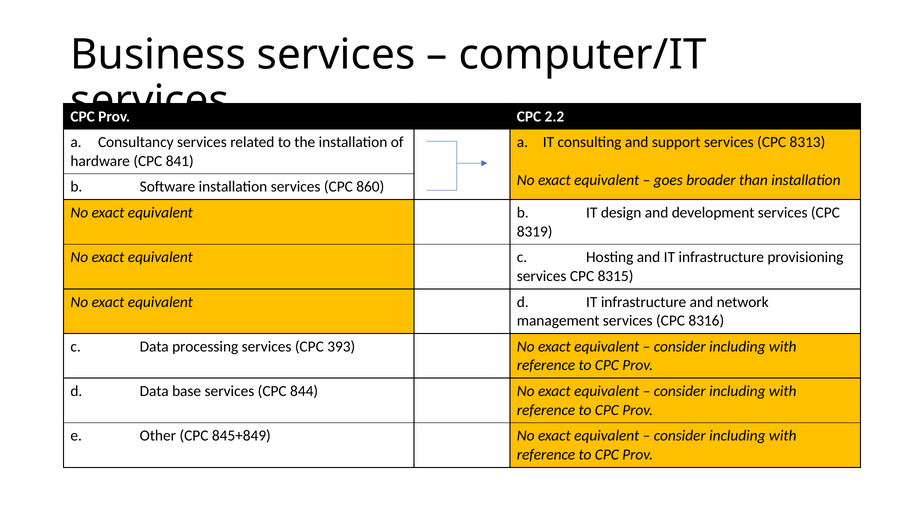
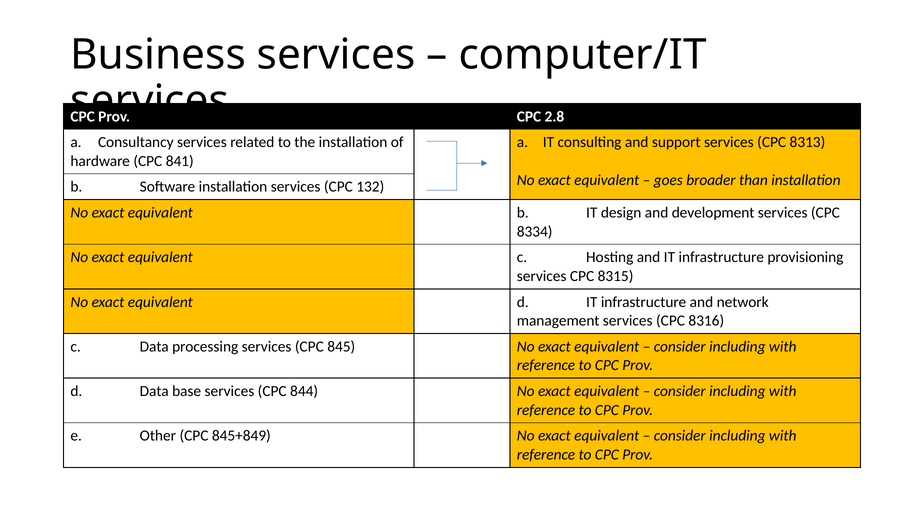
2.2: 2.2 -> 2.8 (554, 116)
860: 860 -> 132 (370, 187)
8319: 8319 -> 8334 (535, 231)
393: 393 -> 845 (341, 346)
